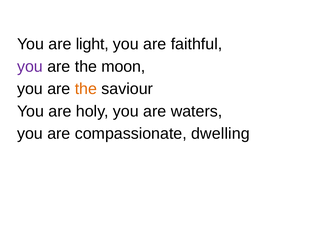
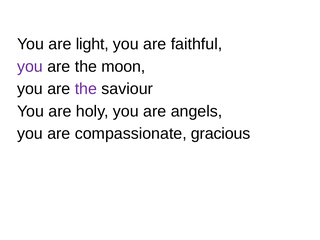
the colour: orange -> purple (86, 89)
waters: waters -> angels (197, 111)
dwelling: dwelling -> gracious (221, 134)
